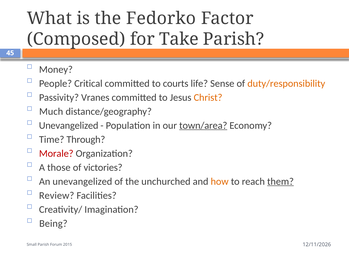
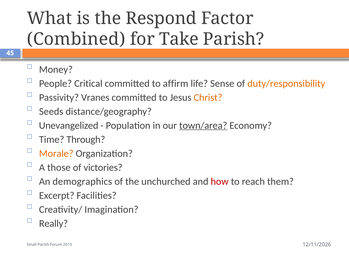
Fedorko: Fedorko -> Respond (161, 18)
Composed: Composed -> Combined (76, 39)
courts: courts -> affirm (176, 84)
Much: Much -> Seeds (51, 112)
Morale colour: red -> orange (56, 154)
An unevangelized: unevangelized -> demographics (82, 182)
how colour: orange -> red (220, 182)
them underline: present -> none (280, 182)
Review: Review -> Excerpt (57, 196)
Being: Being -> Really (53, 224)
